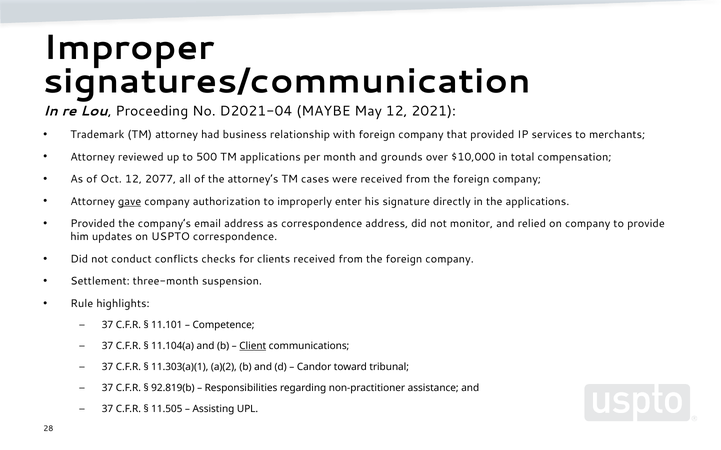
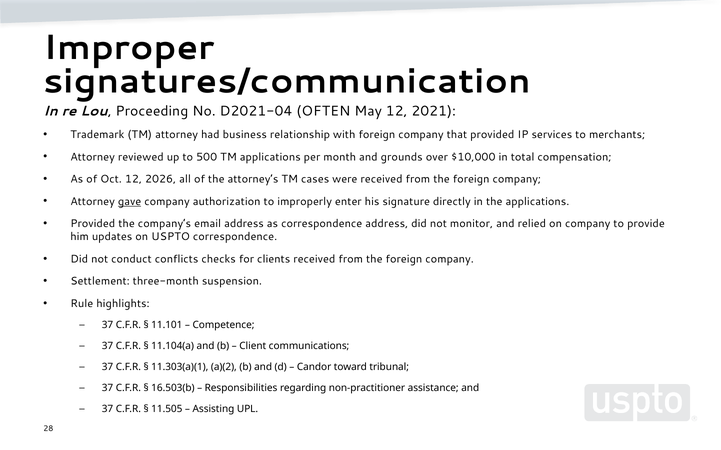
MAYBE: MAYBE -> OFTEN (323, 111)
2077: 2077 -> 2026 (161, 179)
Client underline: present -> none (253, 347)
92.819(b: 92.819(b -> 16.503(b (173, 389)
